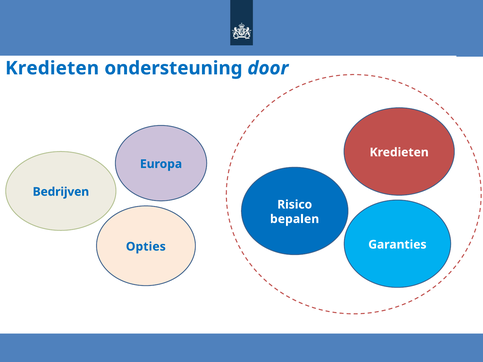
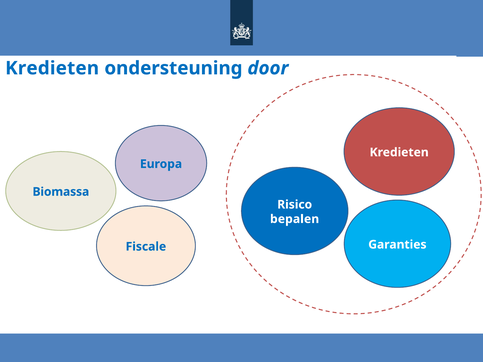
Bedrijven: Bedrijven -> Biomassa (61, 192)
Opties: Opties -> Fiscale (146, 247)
